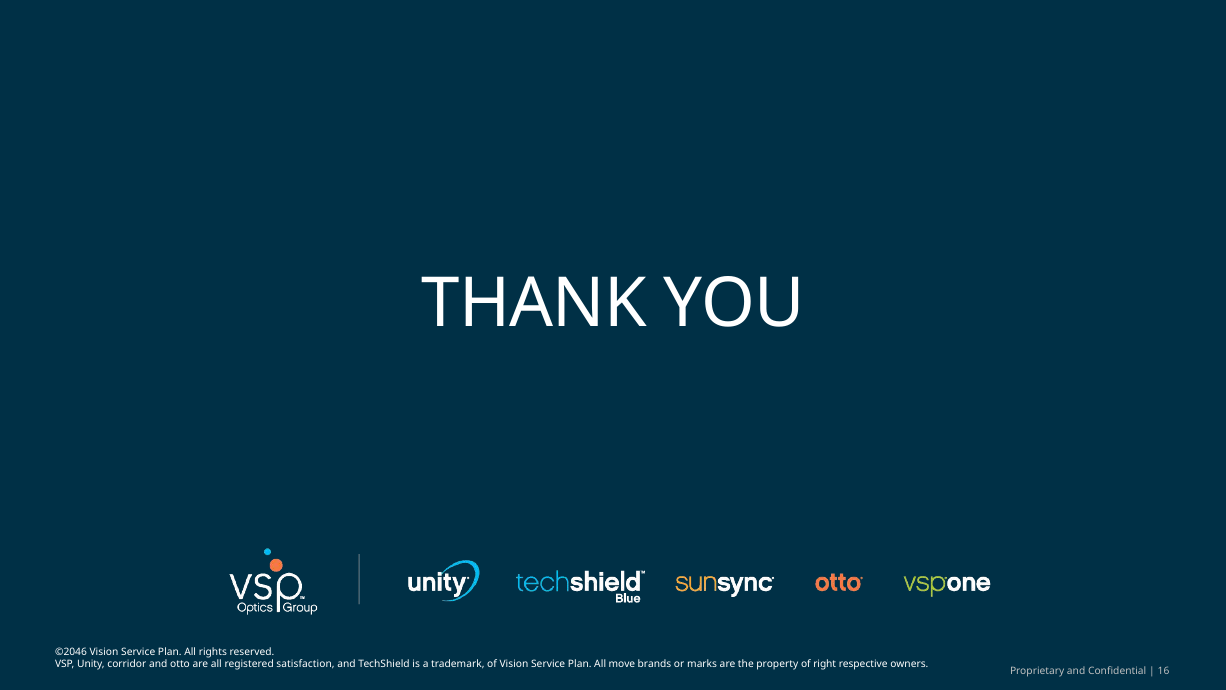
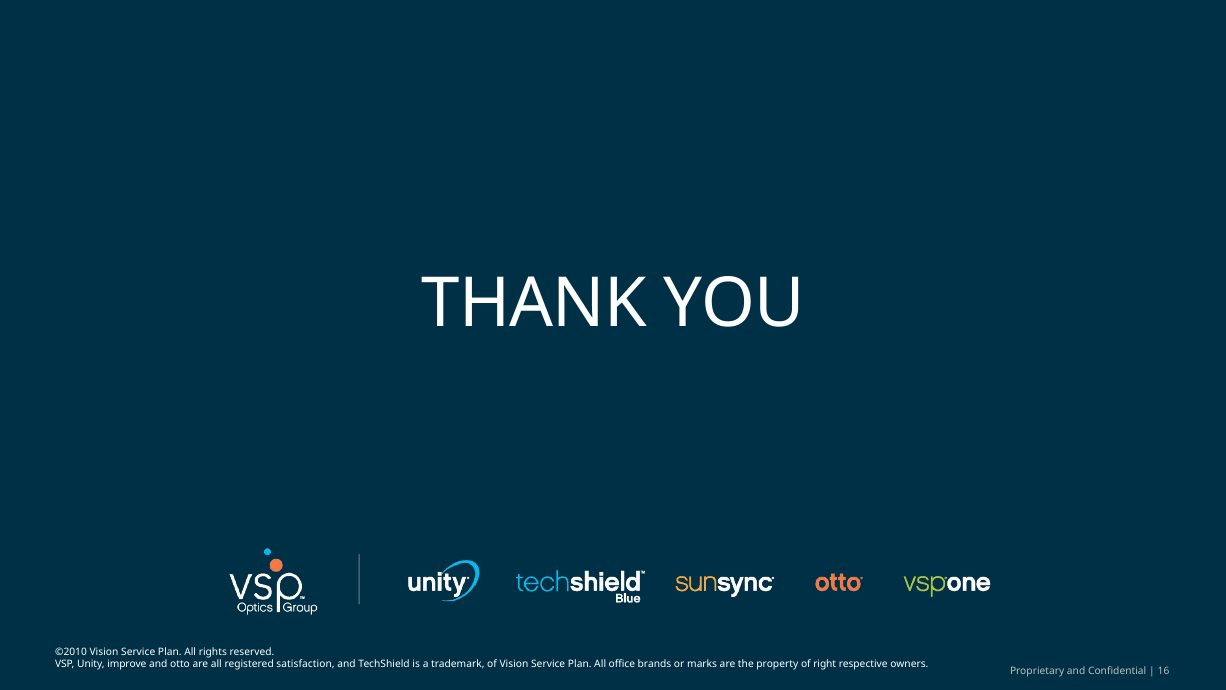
©2046: ©2046 -> ©2010 (71, 652)
corridor: corridor -> improve (127, 664)
move: move -> office (622, 664)
